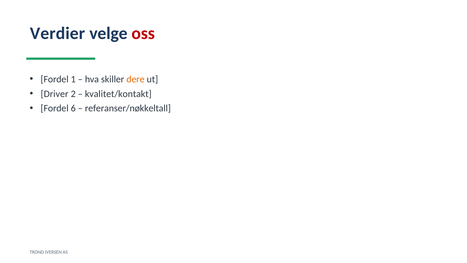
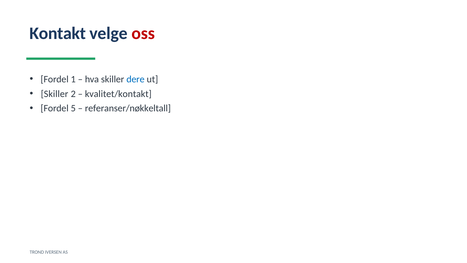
Verdier: Verdier -> Kontakt (58, 33)
dere colour: orange -> blue (135, 79)
Driver: Driver -> Skiller (55, 94)
6: 6 -> 5 (73, 108)
